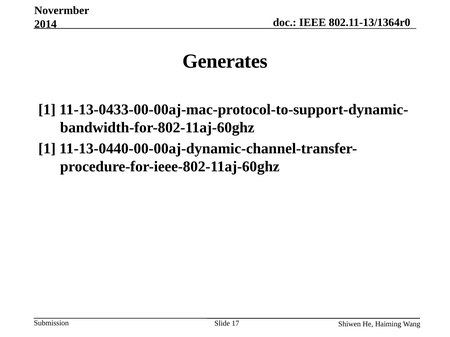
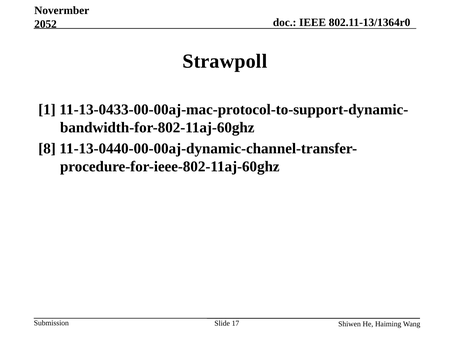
2014: 2014 -> 2052 (46, 24)
Generates: Generates -> Strawpoll (225, 61)
1: 1 -> 8 (47, 149)
